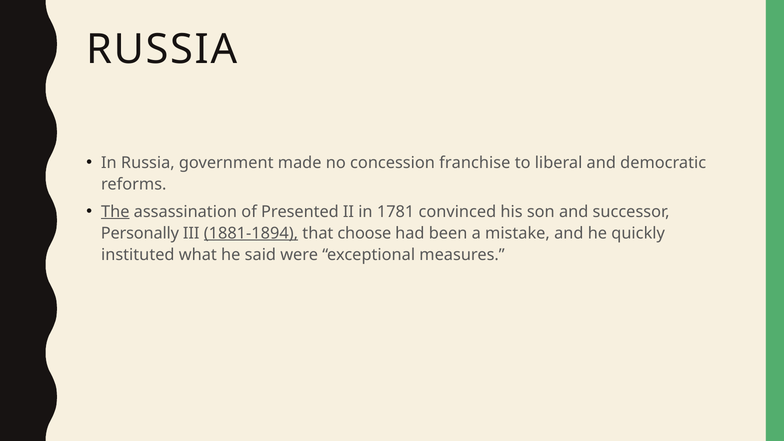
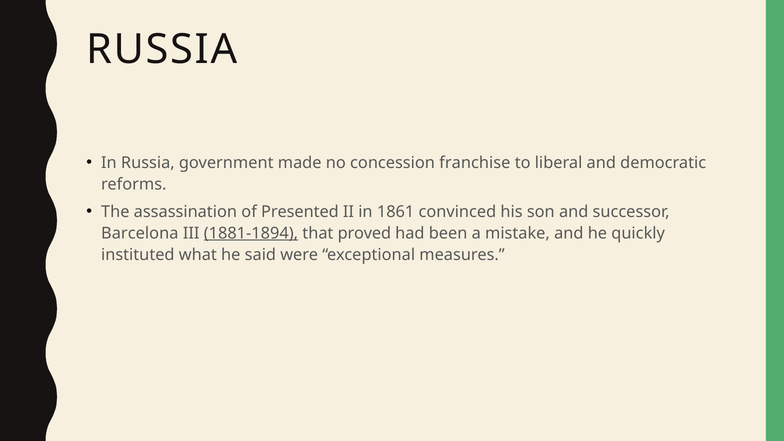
The underline: present -> none (115, 212)
1781: 1781 -> 1861 (396, 212)
Personally: Personally -> Barcelona (140, 233)
choose: choose -> proved (364, 233)
